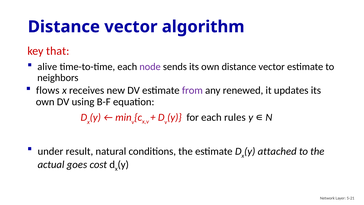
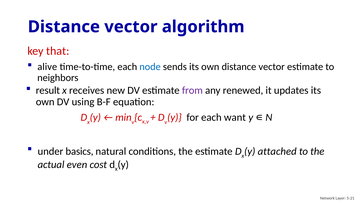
node colour: purple -> blue (150, 67)
flows: flows -> result (48, 90)
rules: rules -> want (235, 117)
result: result -> basics (79, 151)
goes: goes -> even (77, 164)
